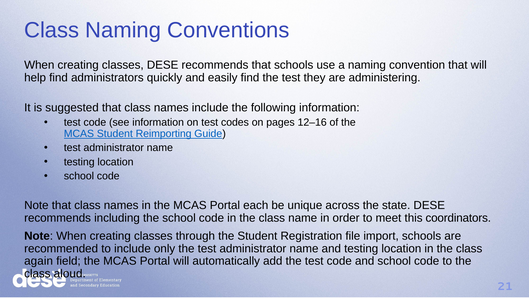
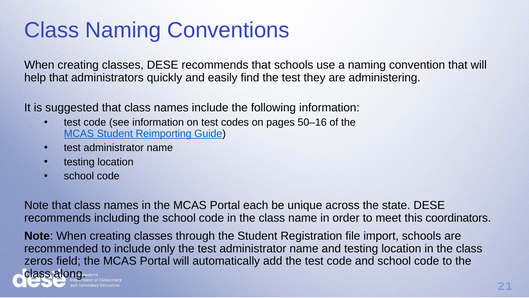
help find: find -> that (59, 77)
12–16: 12–16 -> 50–16 (312, 122)
again: again -> zeros (39, 261)
aloud: aloud -> along (70, 273)
